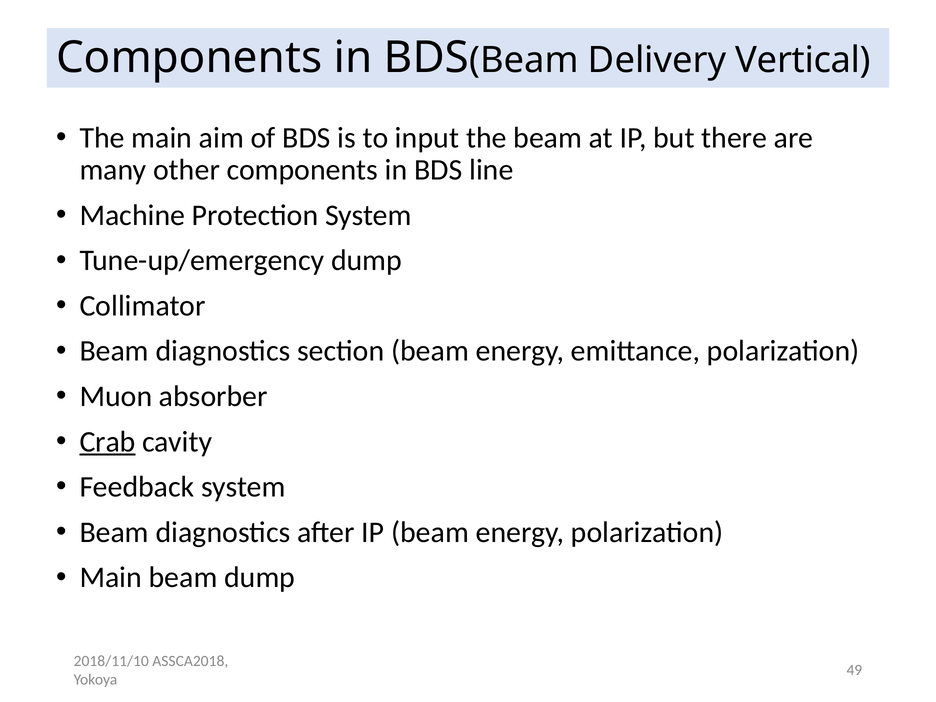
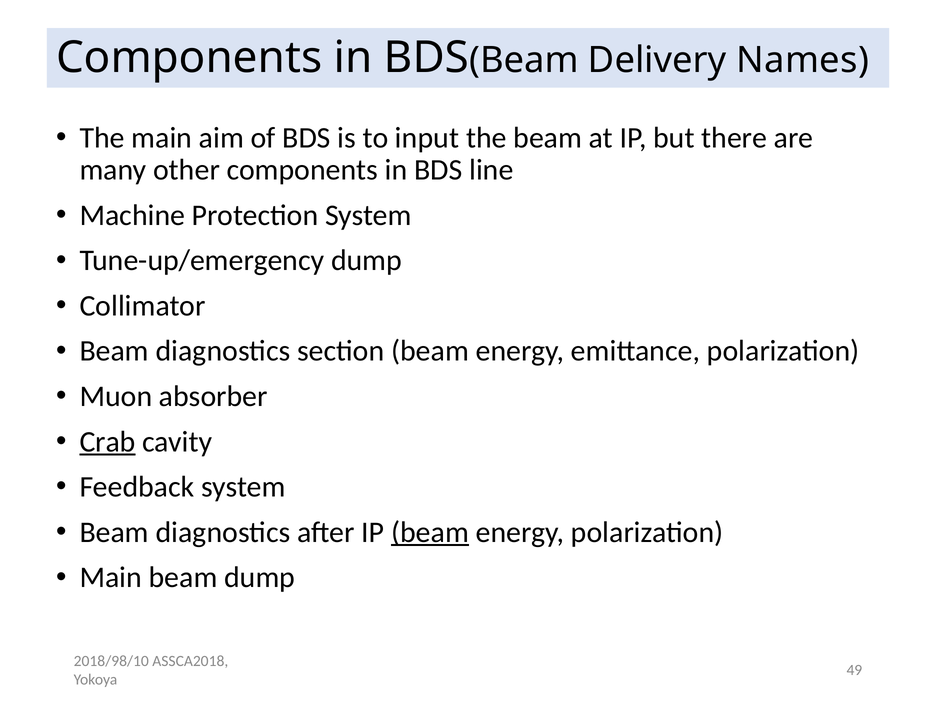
Vertical: Vertical -> Names (803, 60)
beam underline: none -> present (430, 532)
2018/11/10: 2018/11/10 -> 2018/98/10 (111, 661)
